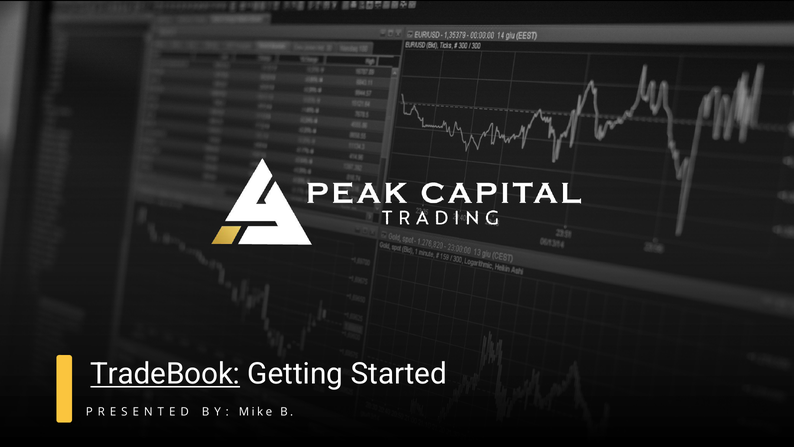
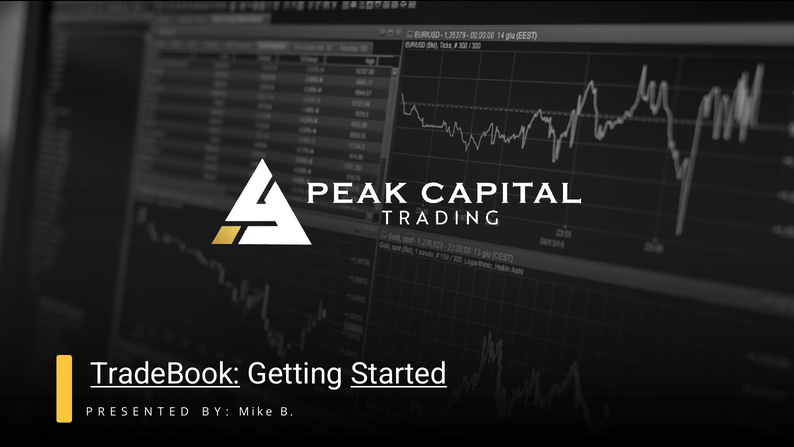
Started underline: none -> present (399, 374)
